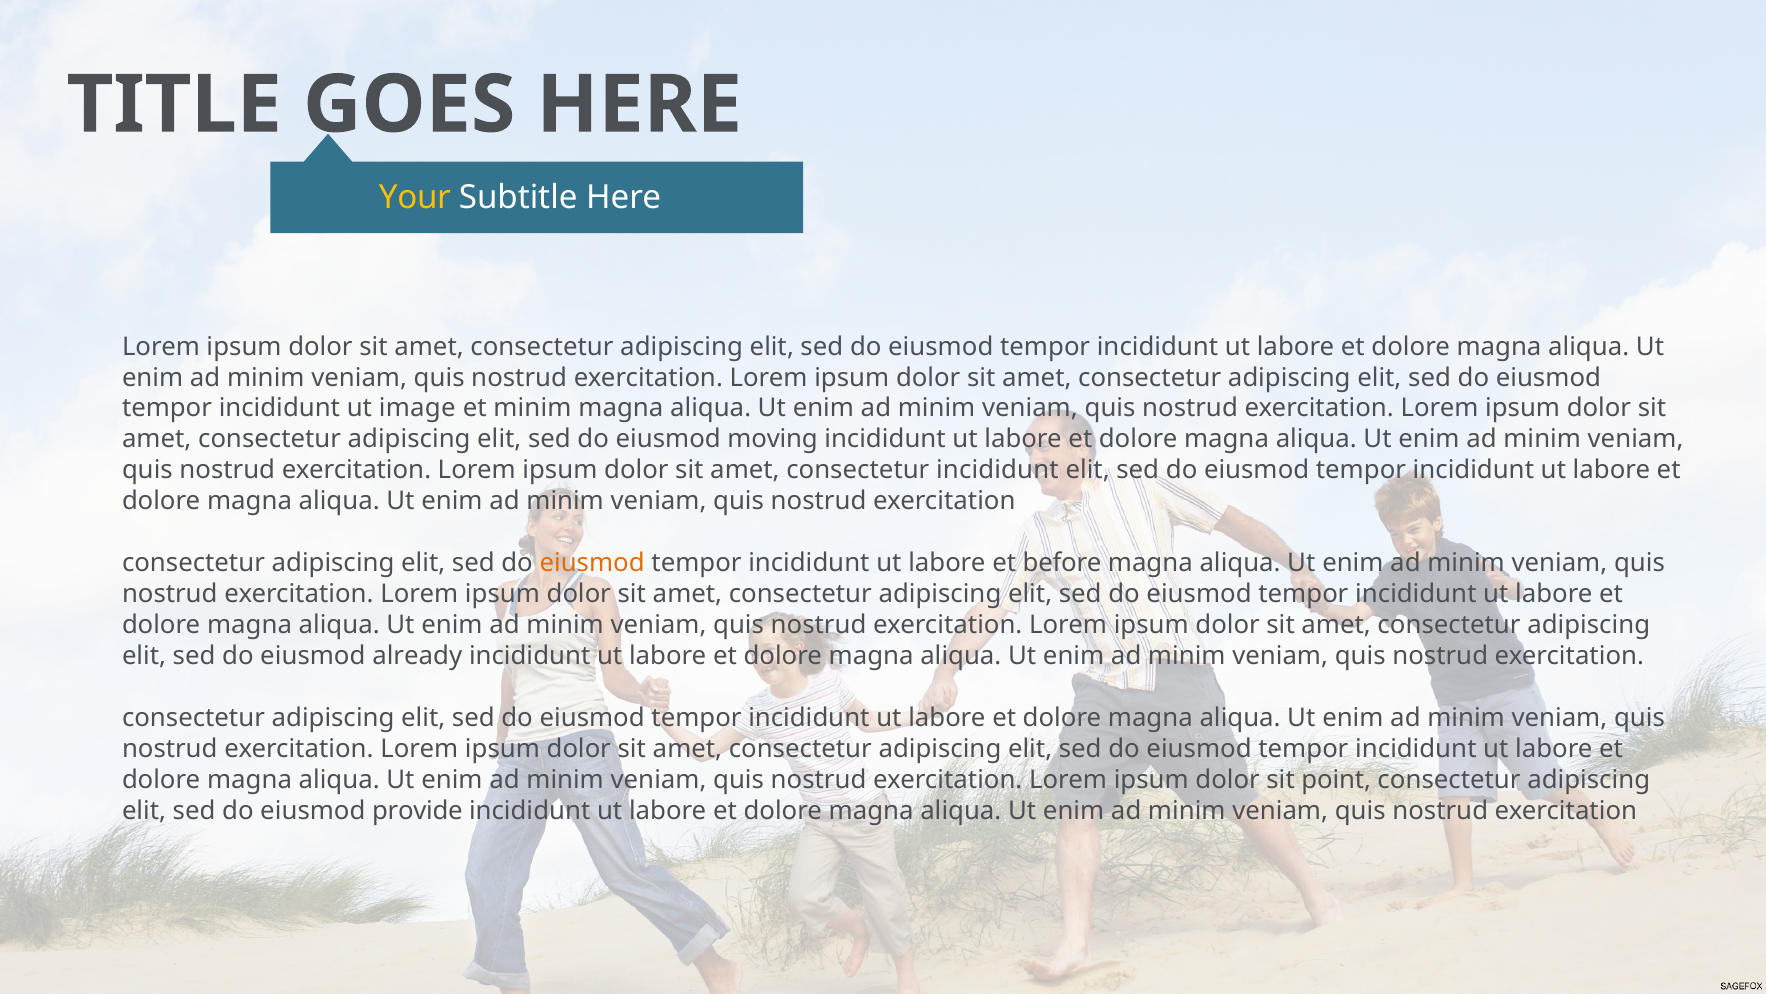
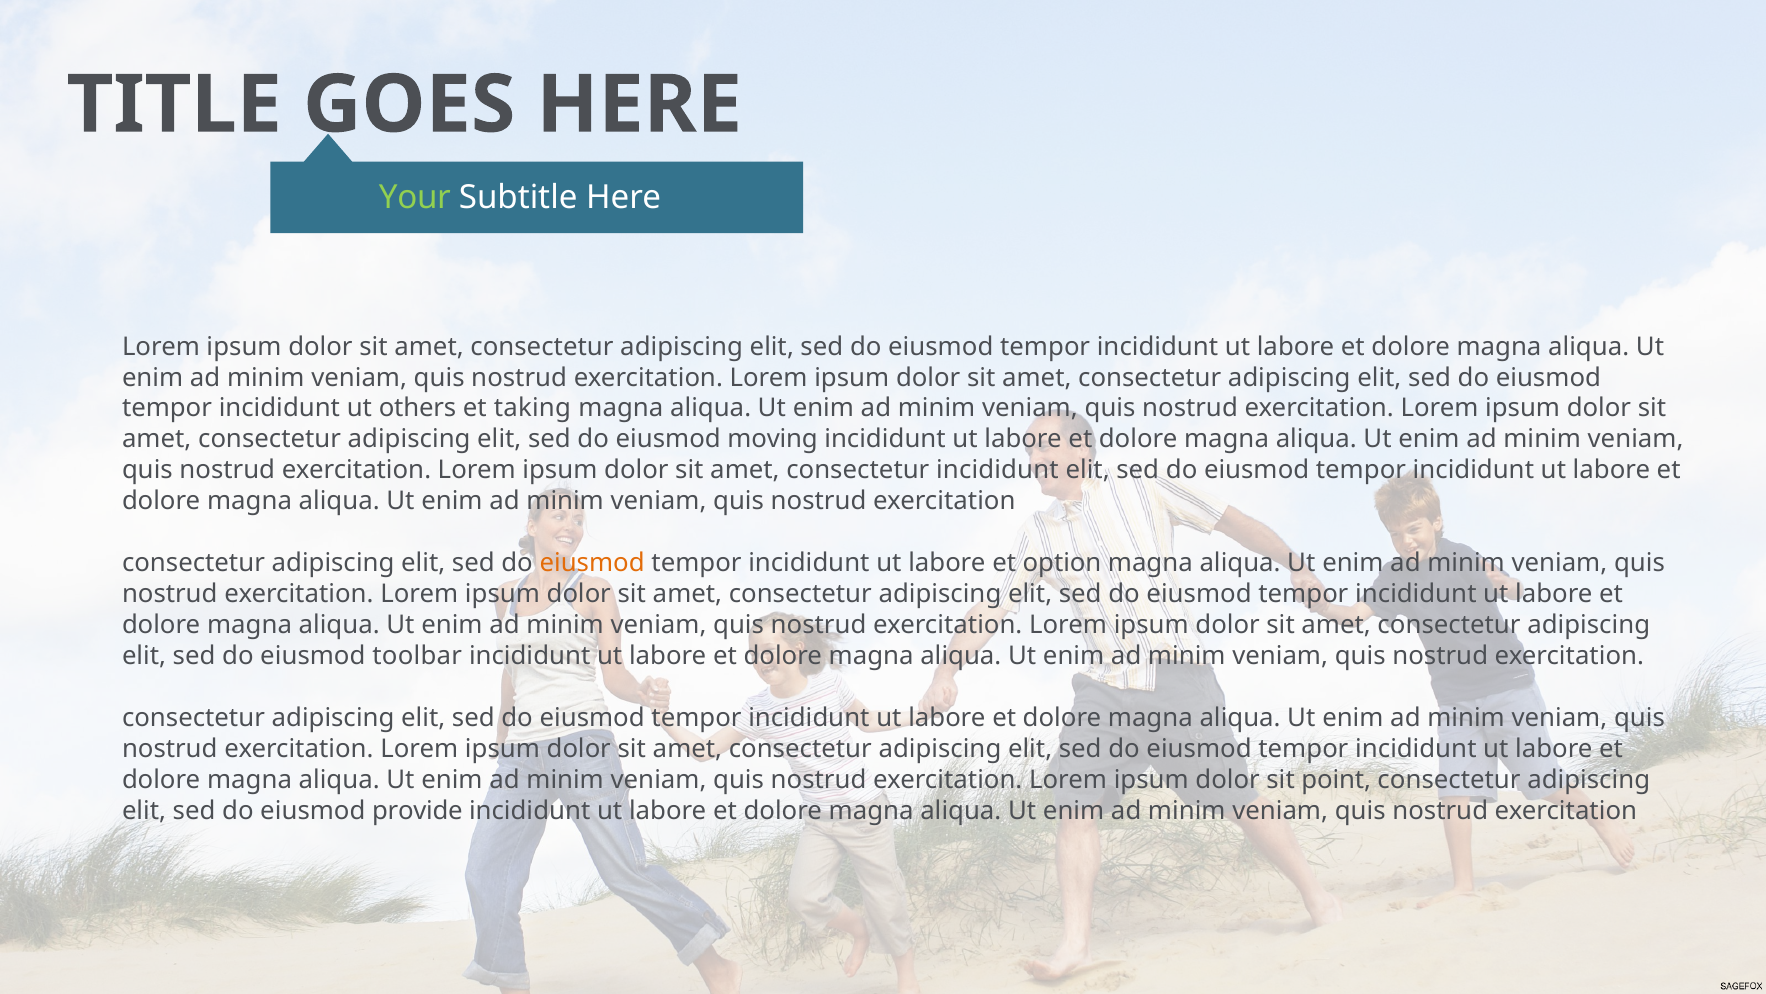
Your colour: yellow -> light green (415, 198)
image: image -> others (417, 408)
et minim: minim -> taking (532, 408)
before: before -> option (1062, 563)
already: already -> toolbar (417, 656)
